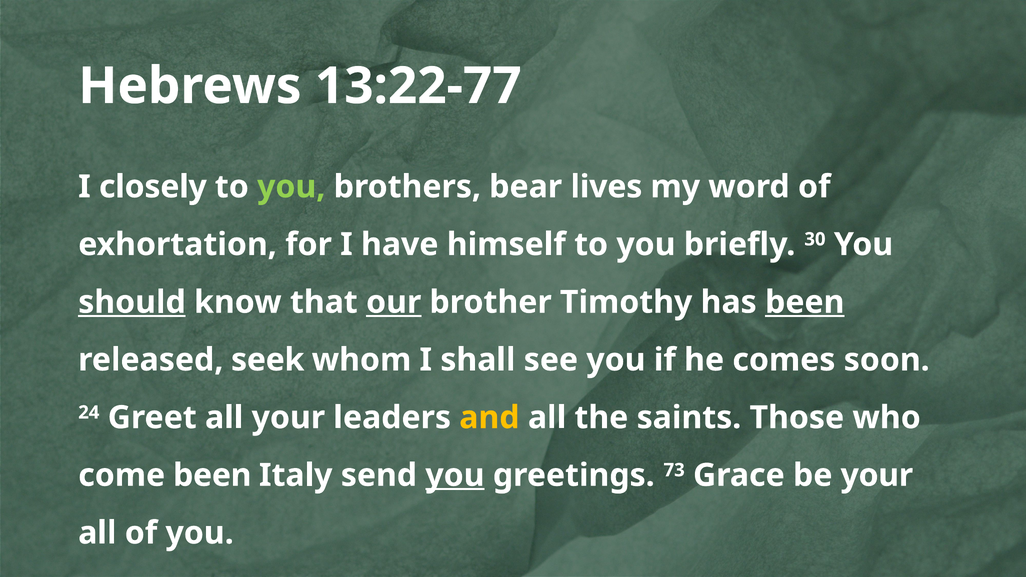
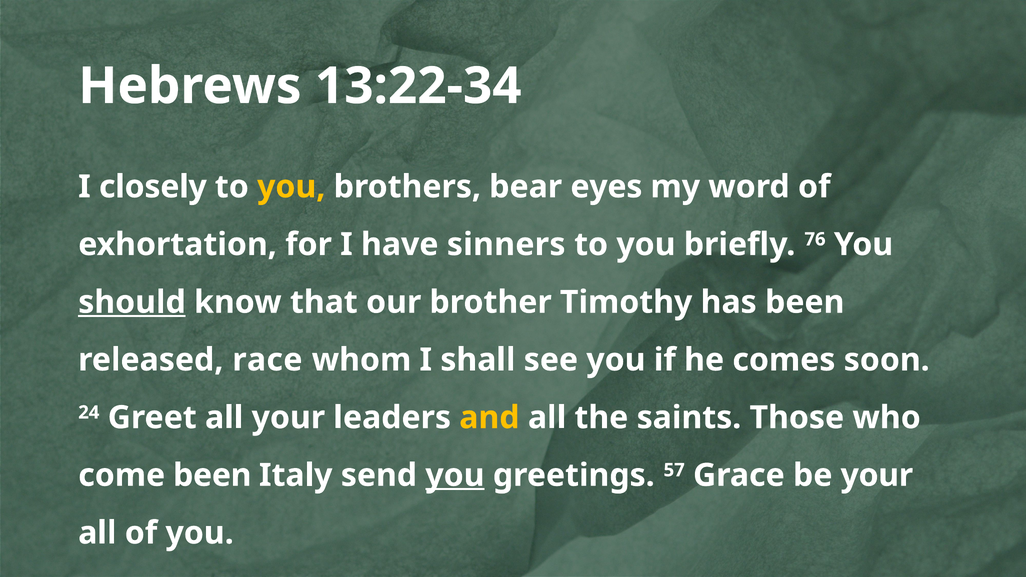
13:22-77: 13:22-77 -> 13:22-34 (418, 86)
you colour: light green -> yellow (291, 187)
lives: lives -> eyes (606, 187)
himself: himself -> sinners (506, 245)
30: 30 -> 76 (815, 239)
our underline: present -> none (394, 302)
been underline: present -> none (805, 302)
seek: seek -> race (267, 360)
73: 73 -> 57 (674, 470)
